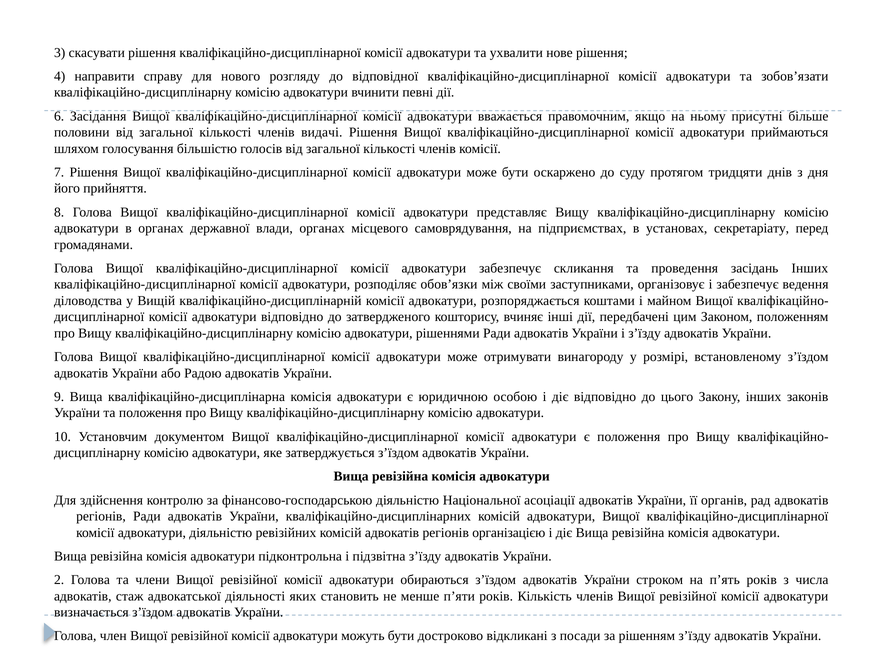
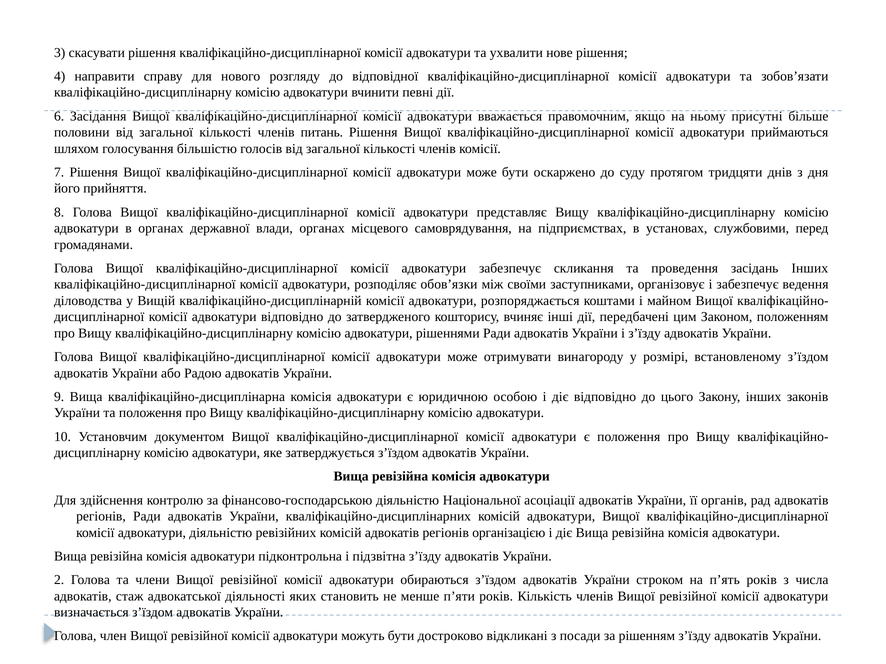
видачі: видачі -> питань (322, 132)
секретаріату: секретаріату -> службовими (752, 229)
